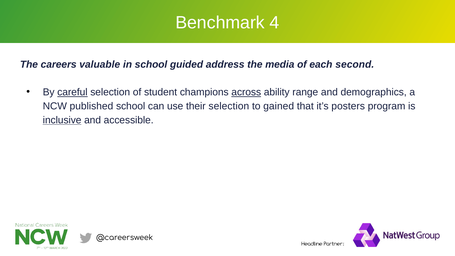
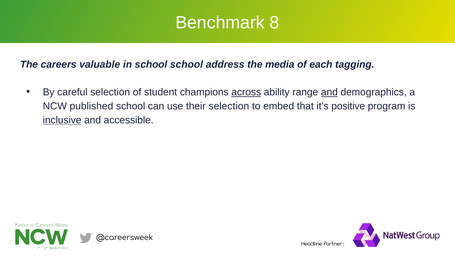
4: 4 -> 8 (275, 23)
school guided: guided -> school (187, 64)
second: second -> tagging (355, 64)
careful underline: present -> none (72, 92)
and underline: none -> present (329, 92)
gained: gained -> embed (279, 106)
posters: posters -> positive (348, 106)
